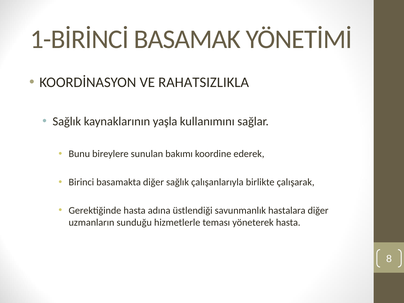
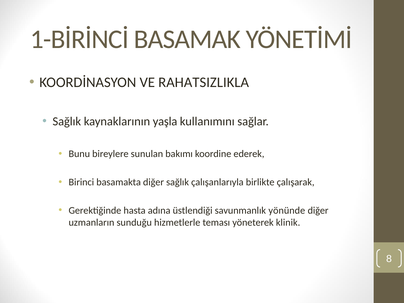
hastalara: hastalara -> yönünde (287, 211)
yöneterek hasta: hasta -> klinik (288, 223)
